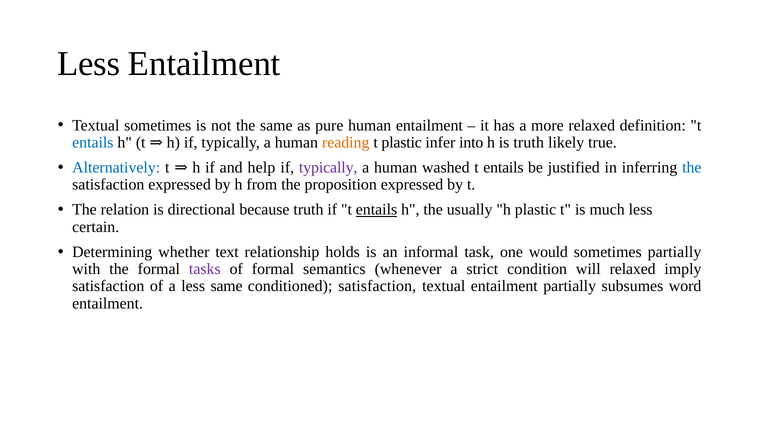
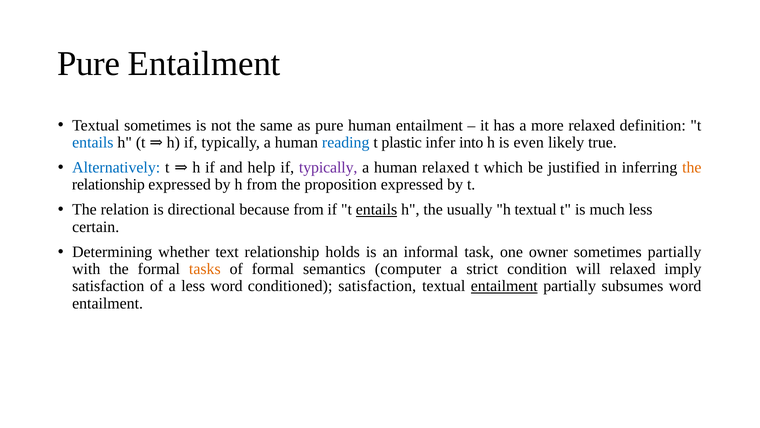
Less: Less -> Pure (89, 64)
reading colour: orange -> blue (346, 142)
is truth: truth -> even (529, 142)
human washed: washed -> relaxed (446, 167)
entails: entails -> which (503, 167)
the colour: blue -> orange (692, 167)
satisfaction: satisfaction -> relationship (108, 184)
because truth: truth -> from (309, 209)
h plastic: plastic -> textual (536, 209)
would: would -> owner (548, 252)
tasks colour: purple -> orange (205, 269)
whenever: whenever -> computer (408, 269)
less same: same -> word (227, 286)
entailment underline: none -> present (504, 286)
